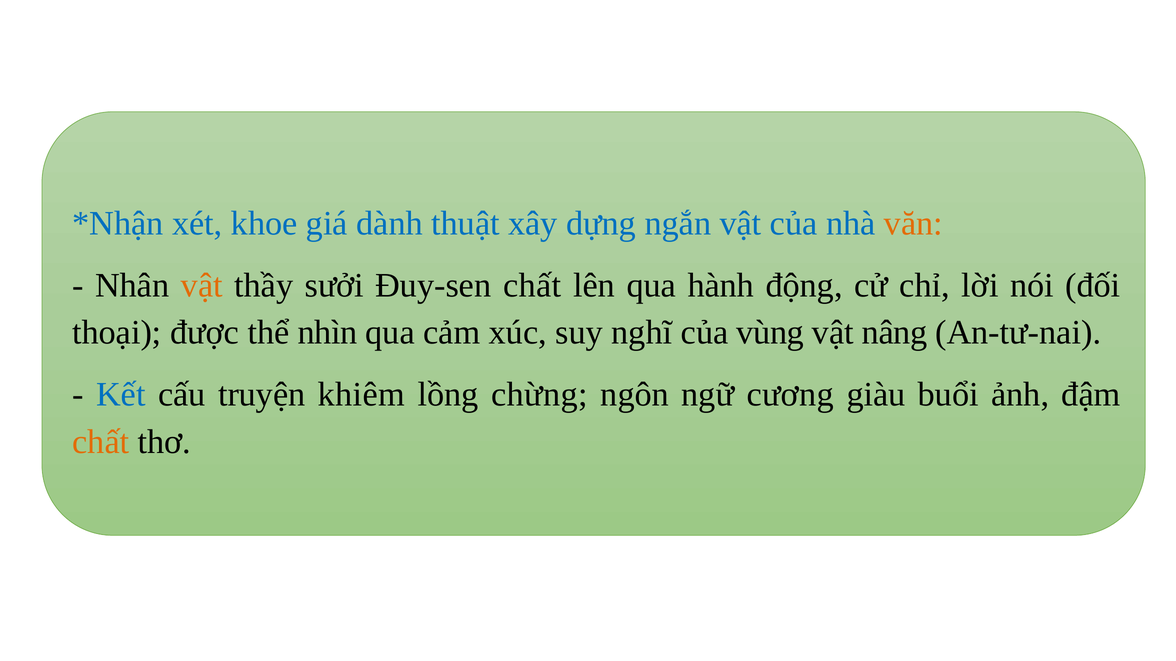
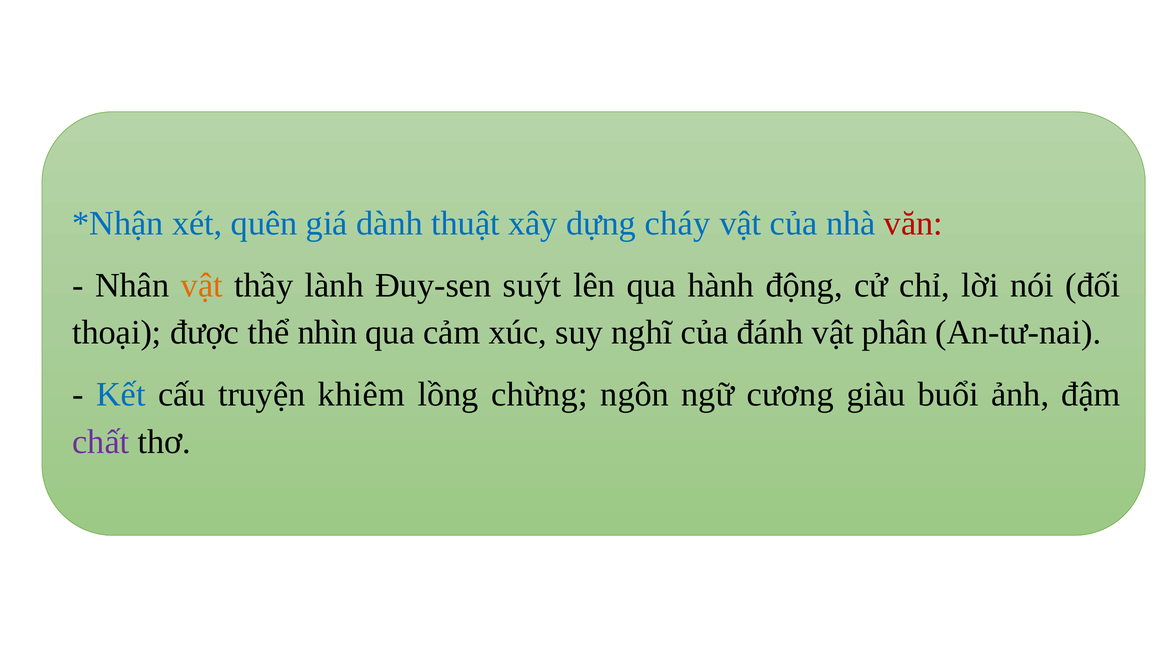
khoe: khoe -> quên (264, 223)
ngắn: ngắn -> cháy (678, 223)
văn colour: orange -> red (913, 223)
sưởi: sưởi -> lành (334, 286)
Đuy-sen chất: chất -> suýt (532, 286)
vùng: vùng -> đánh (770, 333)
nâng: nâng -> phân (895, 333)
chất colour: orange -> purple (101, 442)
